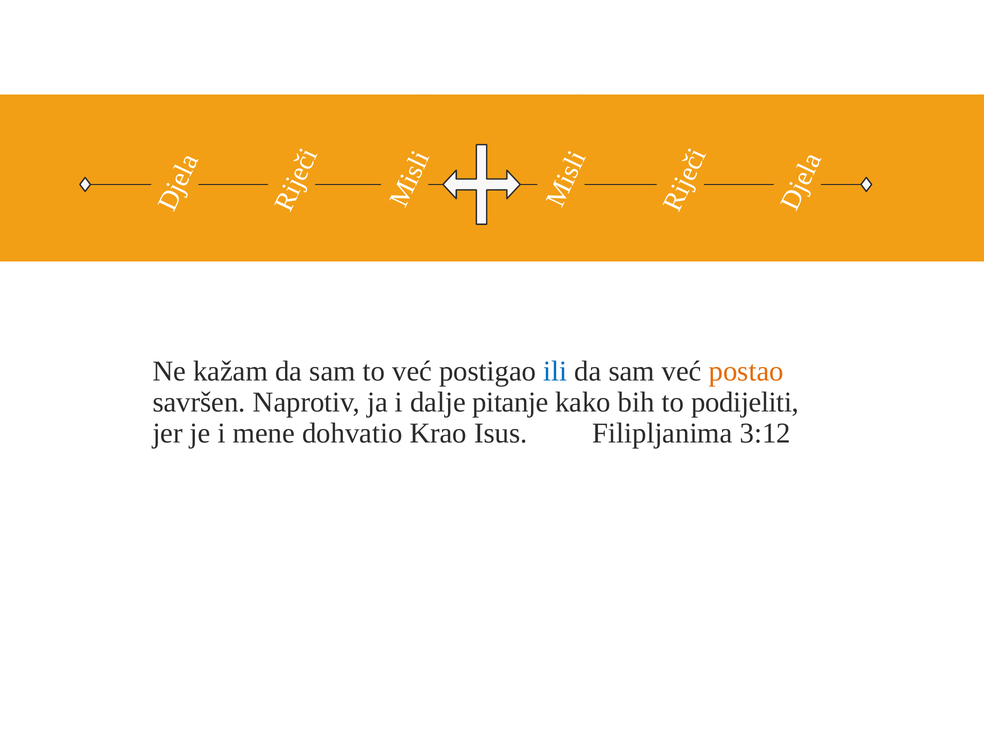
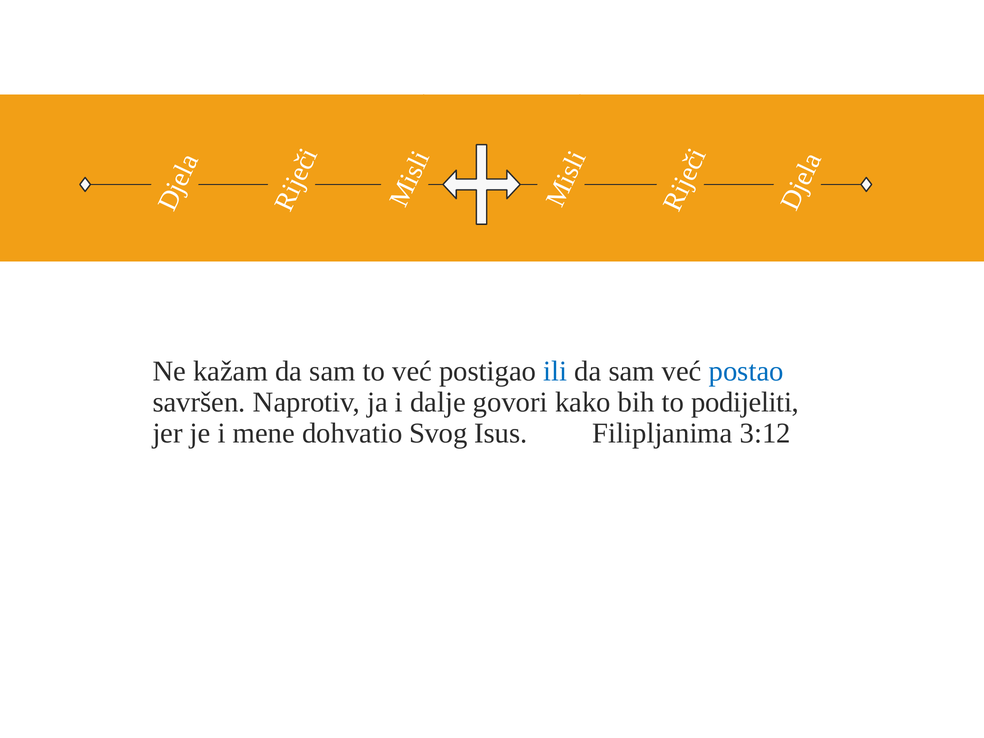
postao colour: orange -> blue (746, 371)
pitanje: pitanje -> govori (510, 402)
Krao: Krao -> Svog (438, 433)
